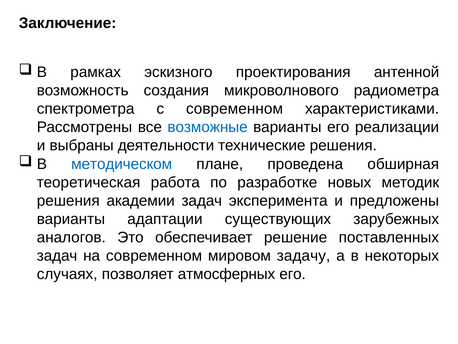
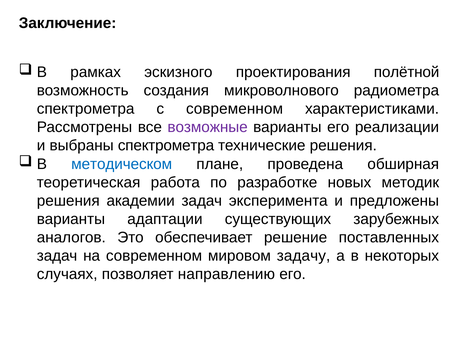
антенной: антенной -> полётной (407, 72)
возможные colour: blue -> purple (208, 127)
выбраны деятельности: деятельности -> спектрометра (166, 145)
атмосферных: атмосферных -> направлению (226, 274)
